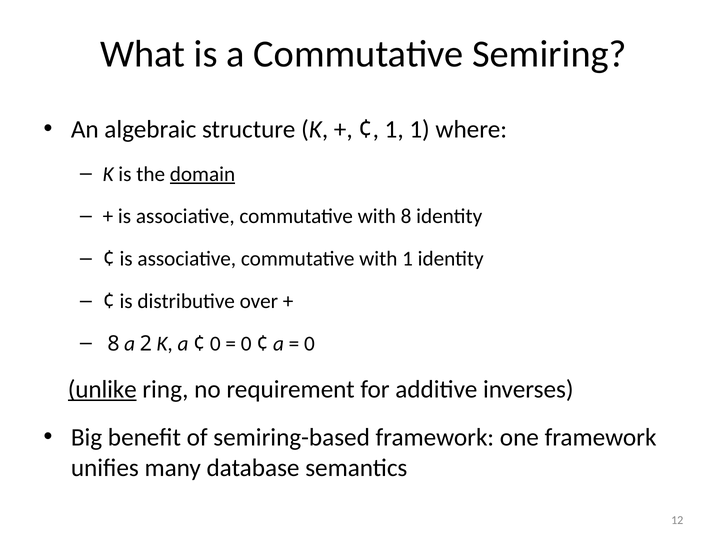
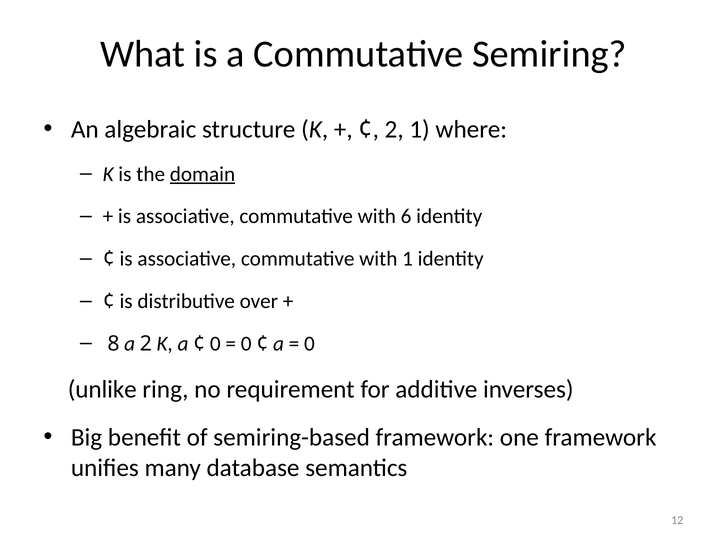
1: 1 -> 2 (394, 130)
with 8: 8 -> 6 (406, 217)
unlike underline: present -> none (102, 390)
